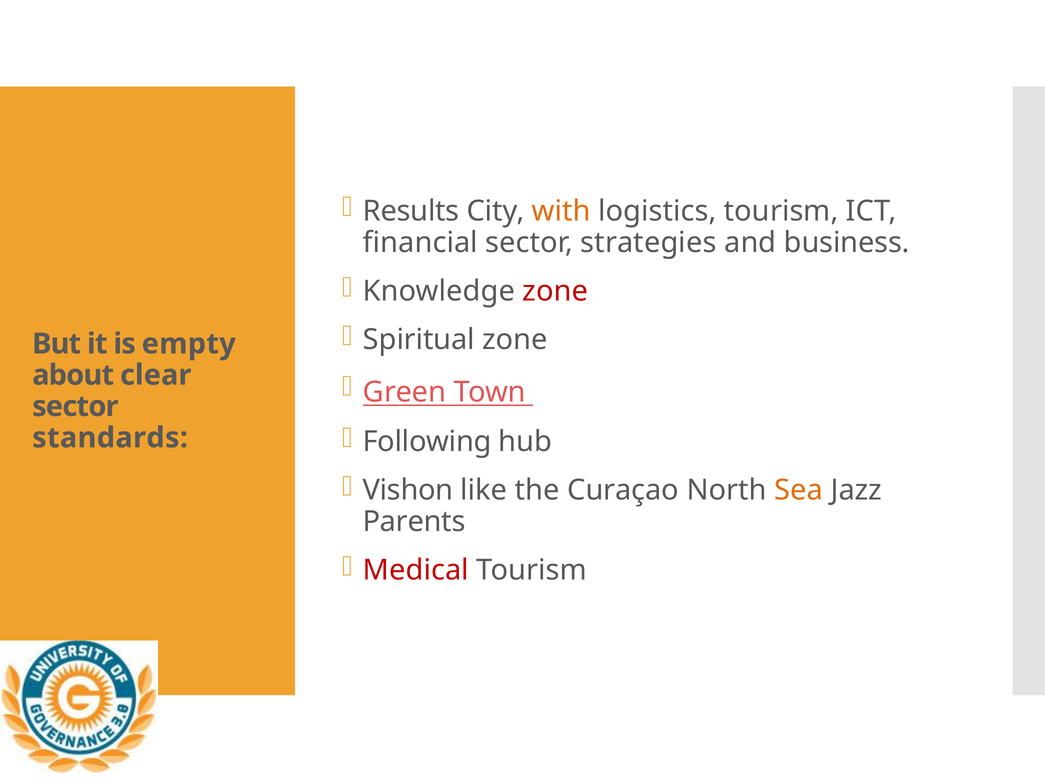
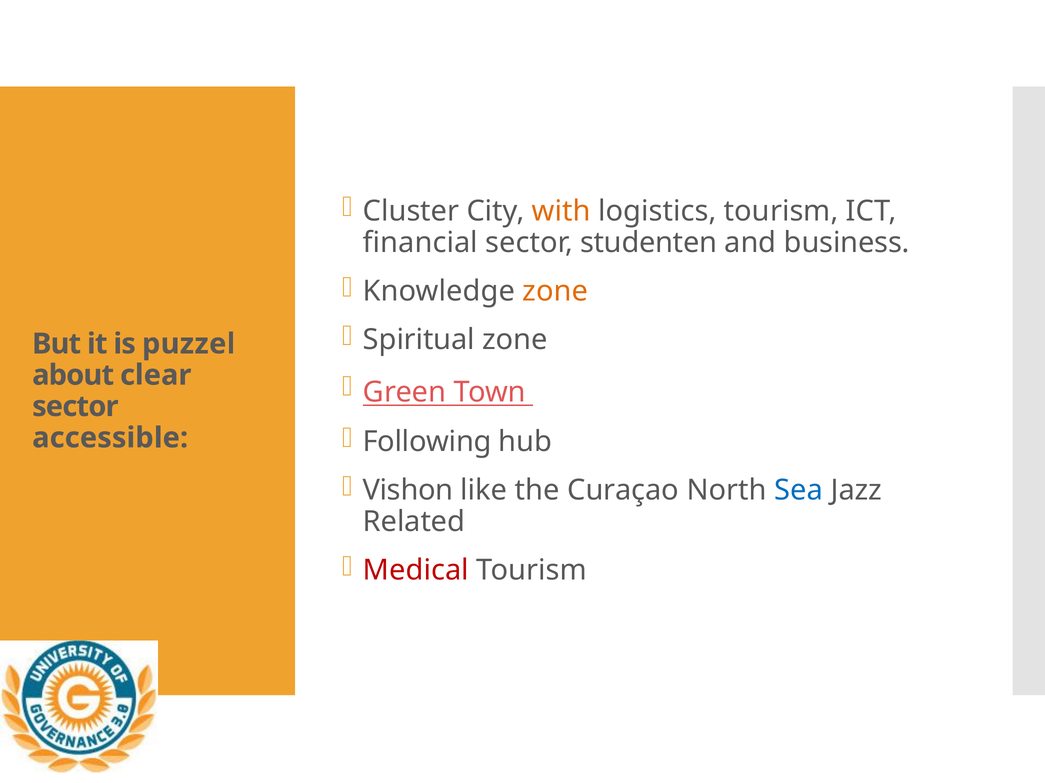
Results: Results -> Cluster (411, 211)
strategies: strategies -> studenten (649, 243)
zone colour: red -> orange (555, 291)
empty: empty -> puzzel (189, 344)
standards: standards -> accessible (110, 438)
Sea colour: orange -> blue (799, 491)
Parents: Parents -> Related (414, 522)
